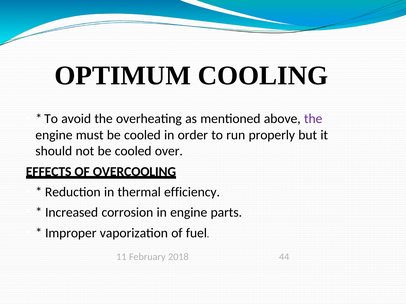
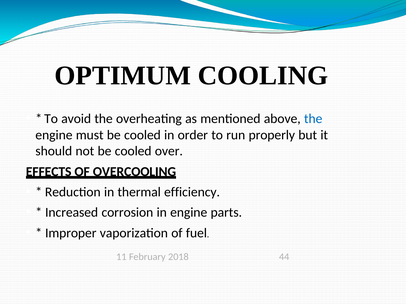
the colour: purple -> blue (313, 119)
